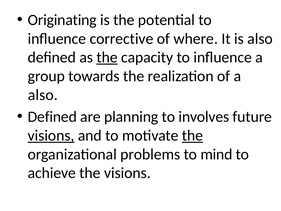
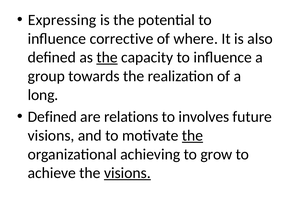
Originating: Originating -> Expressing (62, 20)
also: also -> long (43, 95)
planning: planning -> relations (131, 117)
visions underline: present -> none (51, 135)
problems: problems -> achieving (150, 154)
mind: mind -> grow (216, 154)
visions underline: none -> present (127, 173)
